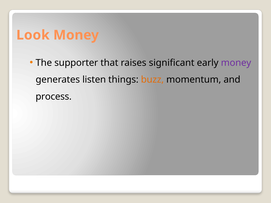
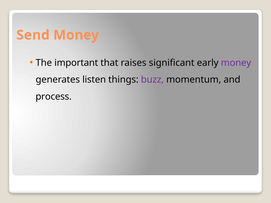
Look: Look -> Send (33, 35)
supporter: supporter -> important (76, 63)
buzz colour: orange -> purple (152, 80)
